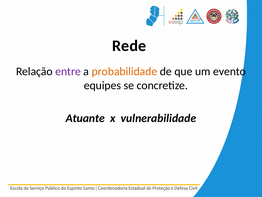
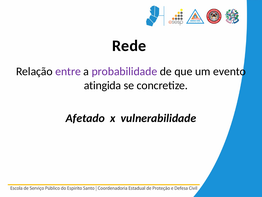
probabilidade colour: orange -> purple (124, 71)
equipes: equipes -> atingida (103, 85)
Atuante: Atuante -> Afetado (85, 118)
